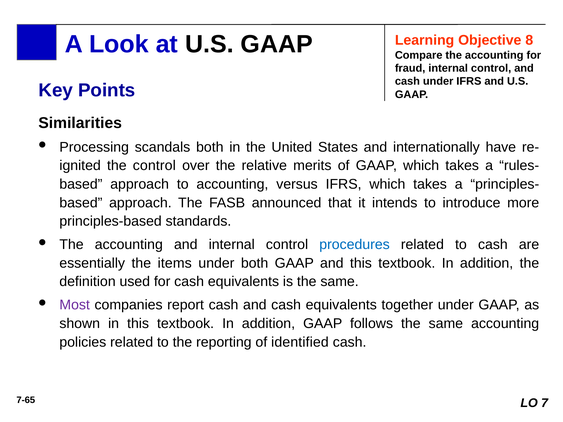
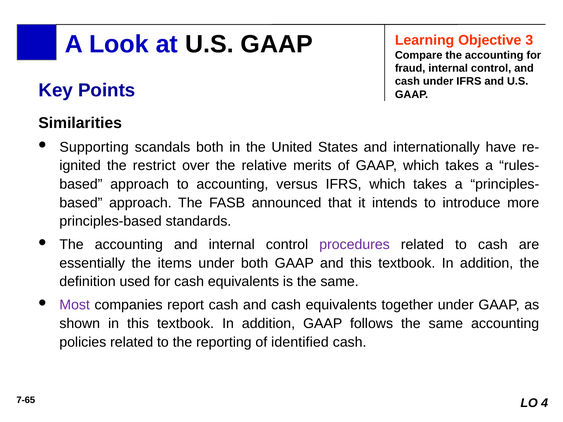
8: 8 -> 3 (529, 40)
Processing: Processing -> Supporting (94, 147)
the control: control -> restrict (154, 166)
procedures colour: blue -> purple (355, 245)
7: 7 -> 4 (545, 403)
